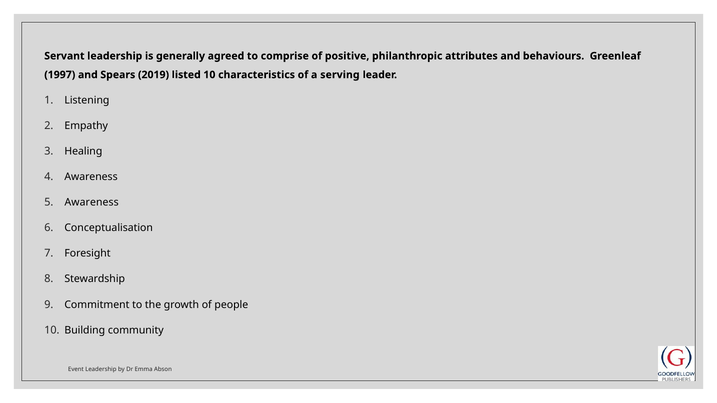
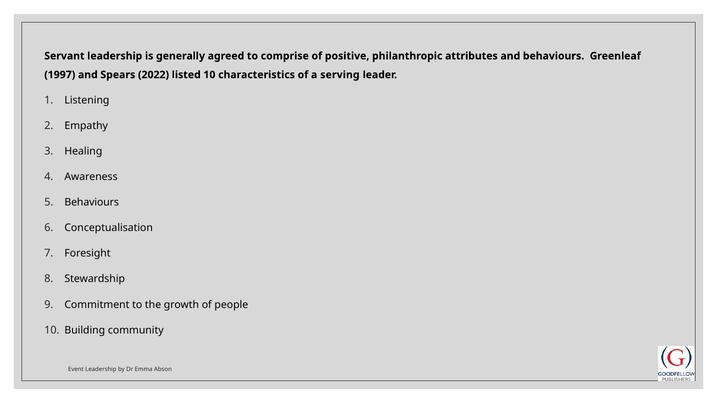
2019: 2019 -> 2022 (154, 75)
Awareness: Awareness -> Behaviours (92, 203)
